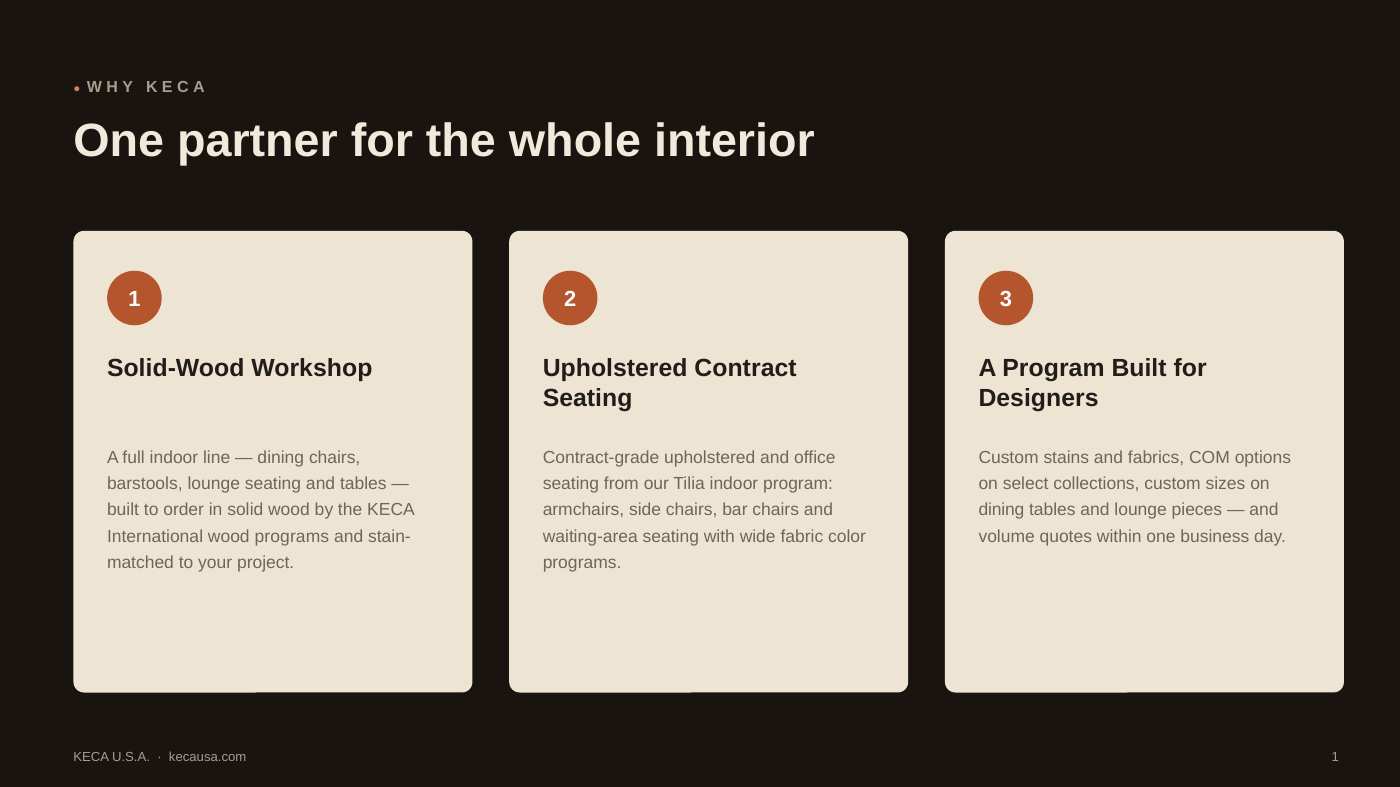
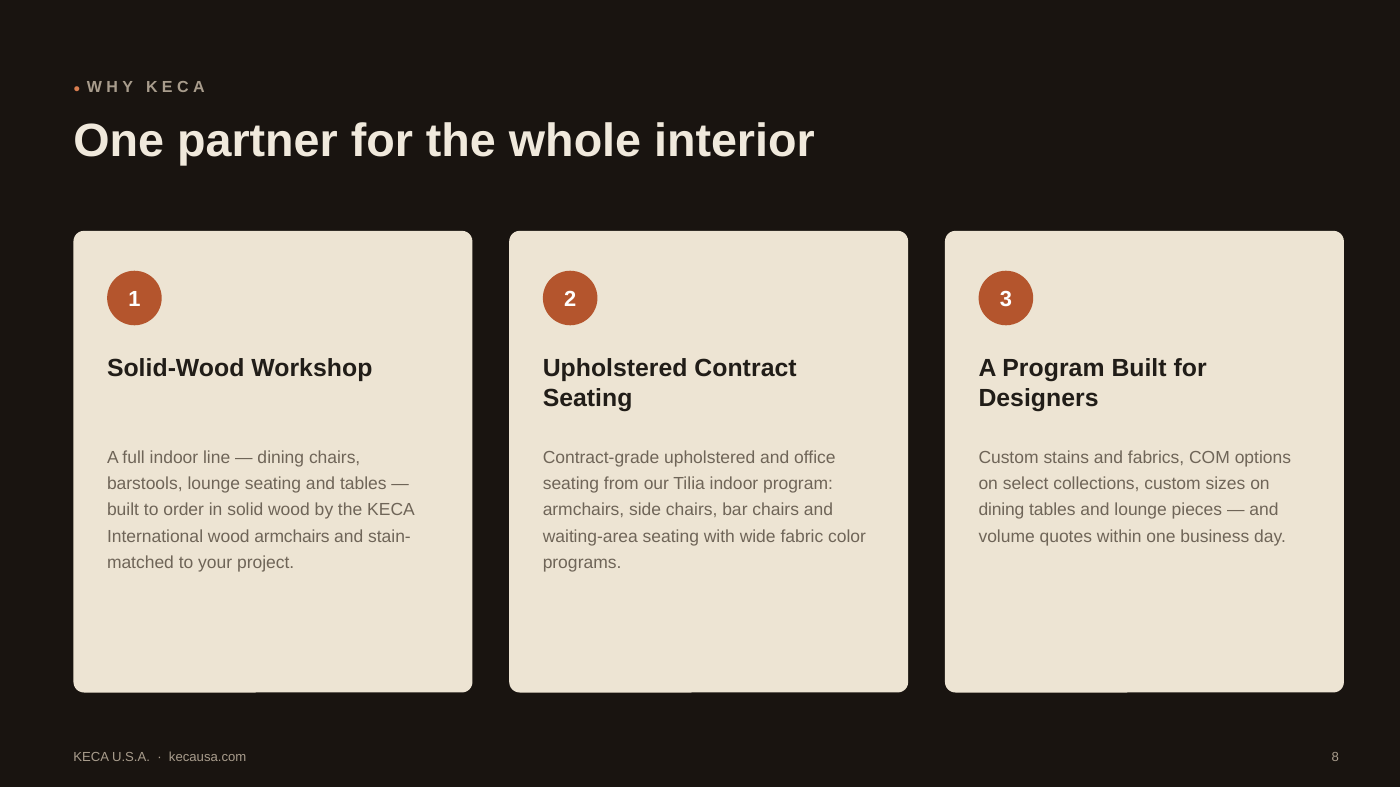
wood programs: programs -> armchairs (292, 537)
kecausa.com 1: 1 -> 8 (1335, 758)
